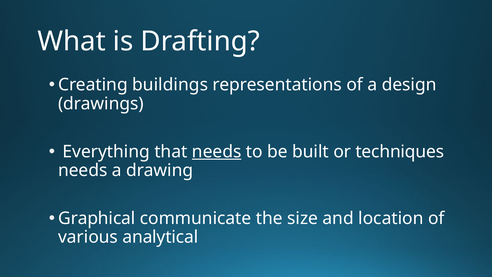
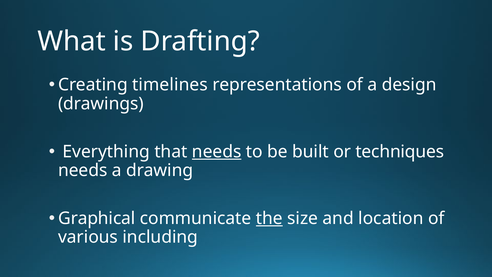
buildings: buildings -> timelines (170, 85)
the underline: none -> present (269, 218)
analytical: analytical -> including (160, 237)
